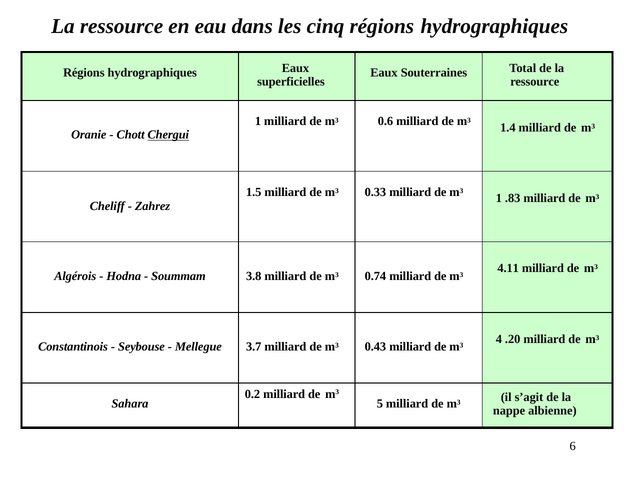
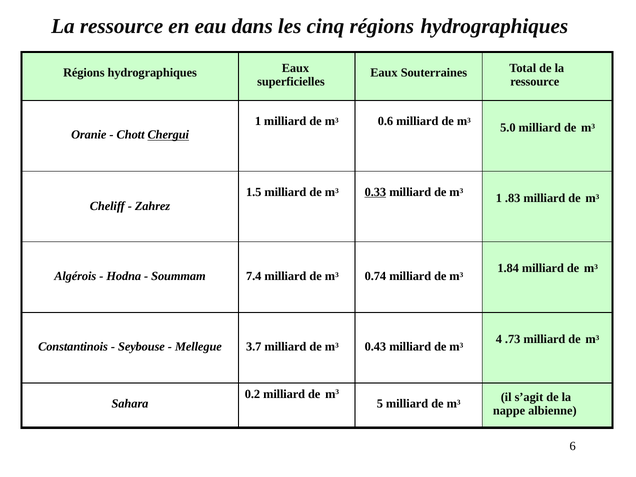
1.4: 1.4 -> 5.0 (508, 128)
0.33 underline: none -> present (375, 192)
4.11: 4.11 -> 1.84 (508, 268)
3.8: 3.8 -> 7.4 (254, 276)
.20: .20 -> .73 (513, 339)
